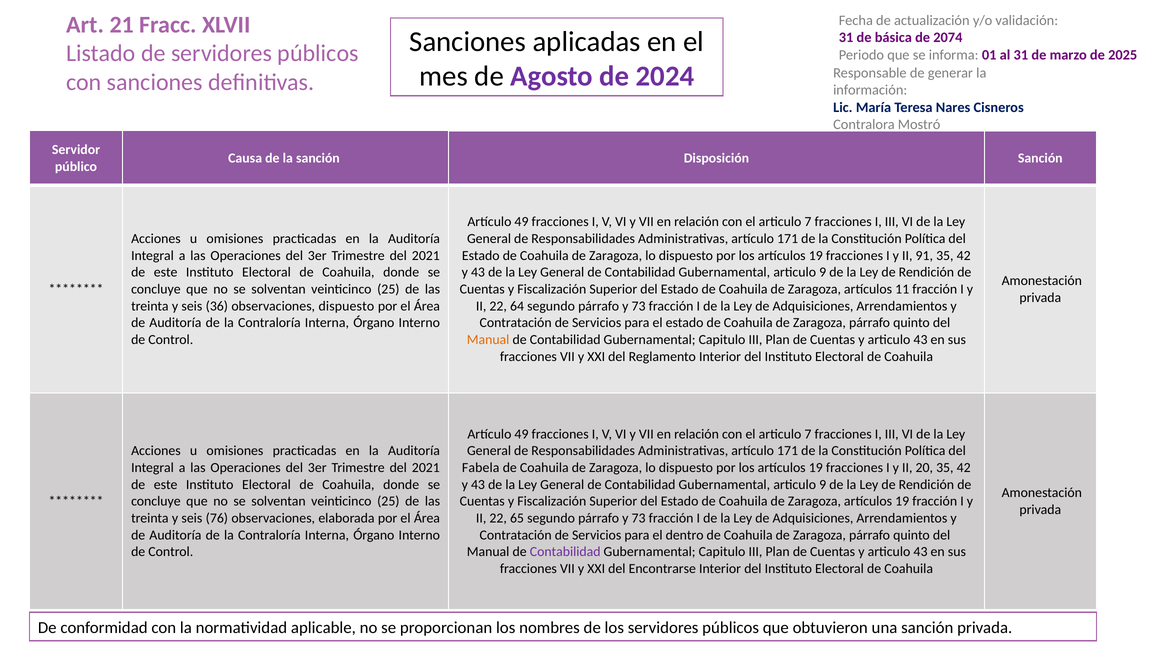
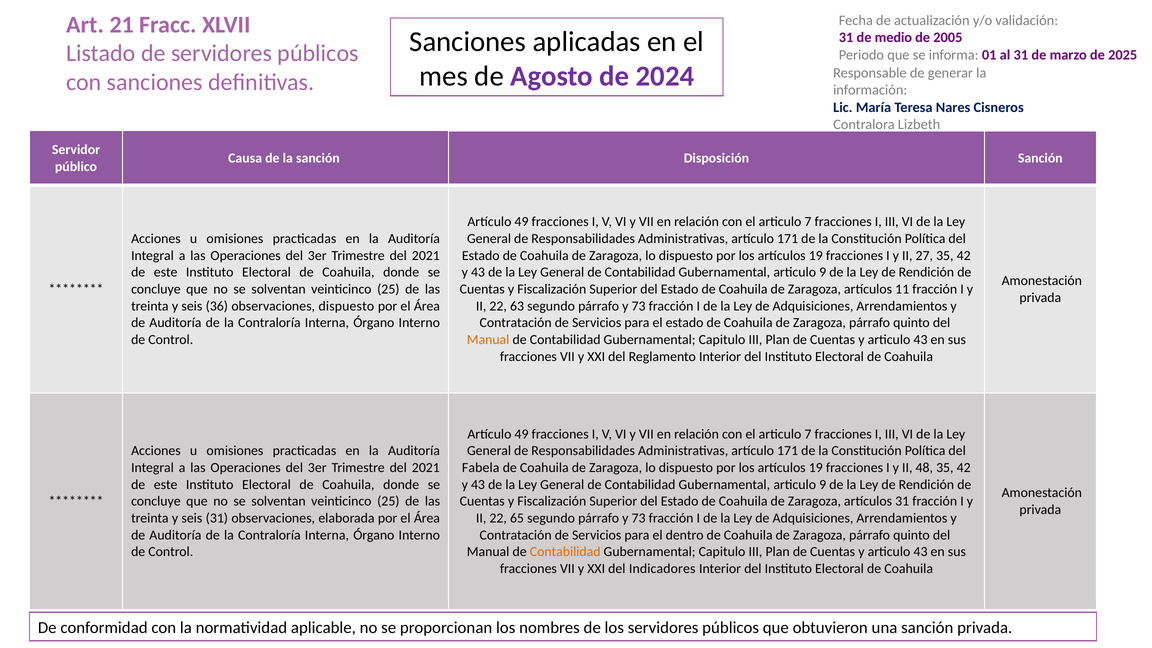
básica: básica -> medio (893, 38)
2074: 2074 -> 2005 (948, 38)
Mostró: Mostró -> Lizbeth (919, 125)
91: 91 -> 27 (924, 255)
64: 64 -> 63 (517, 306)
20: 20 -> 48 (924, 468)
Zaragoza artículos 19: 19 -> 31 (902, 501)
seis 76: 76 -> 31 (217, 518)
Contabilidad colour: purple -> orange (565, 552)
Encontrarse: Encontrarse -> Indicadores (662, 569)
